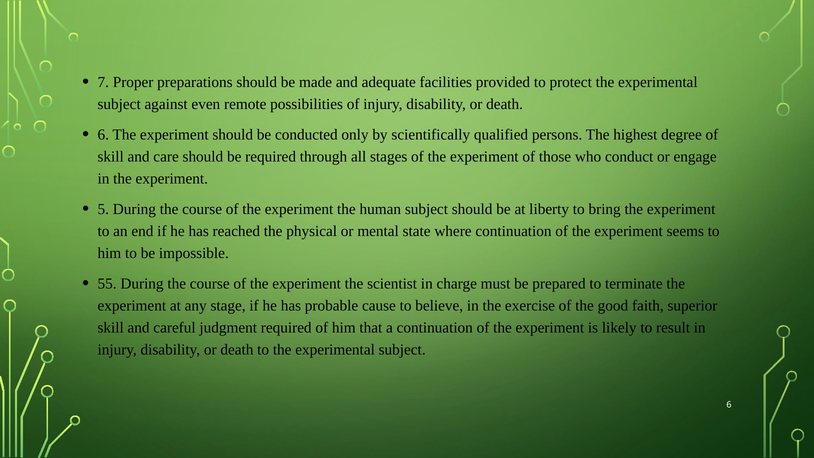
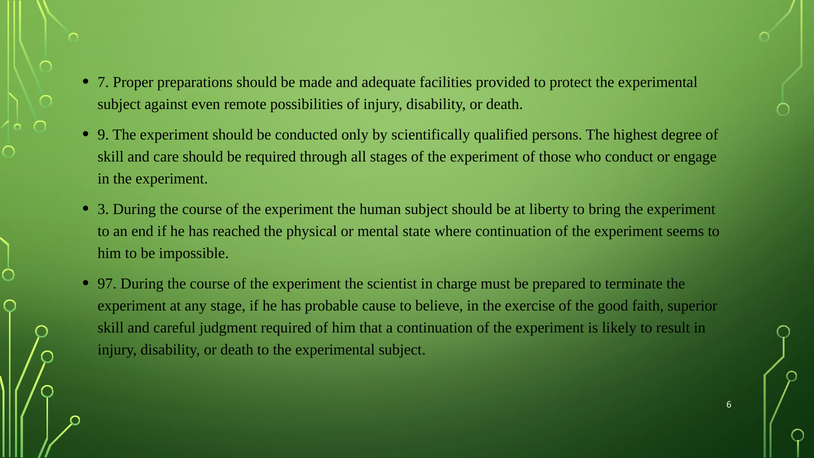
6: 6 -> 9 (103, 135)
5: 5 -> 3 (103, 209)
55: 55 -> 97 (107, 284)
